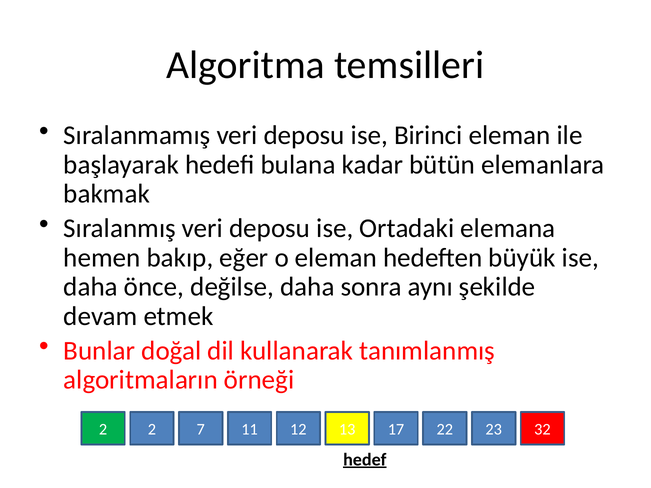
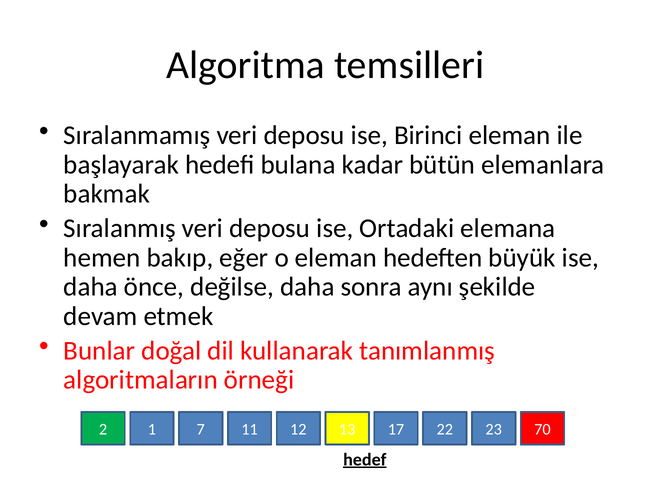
2 2: 2 -> 1 (152, 430)
32: 32 -> 70 (542, 430)
